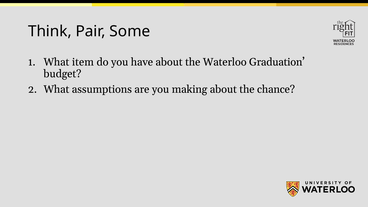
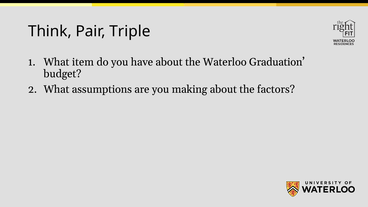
Some: Some -> Triple (130, 31)
chance: chance -> factors (276, 89)
